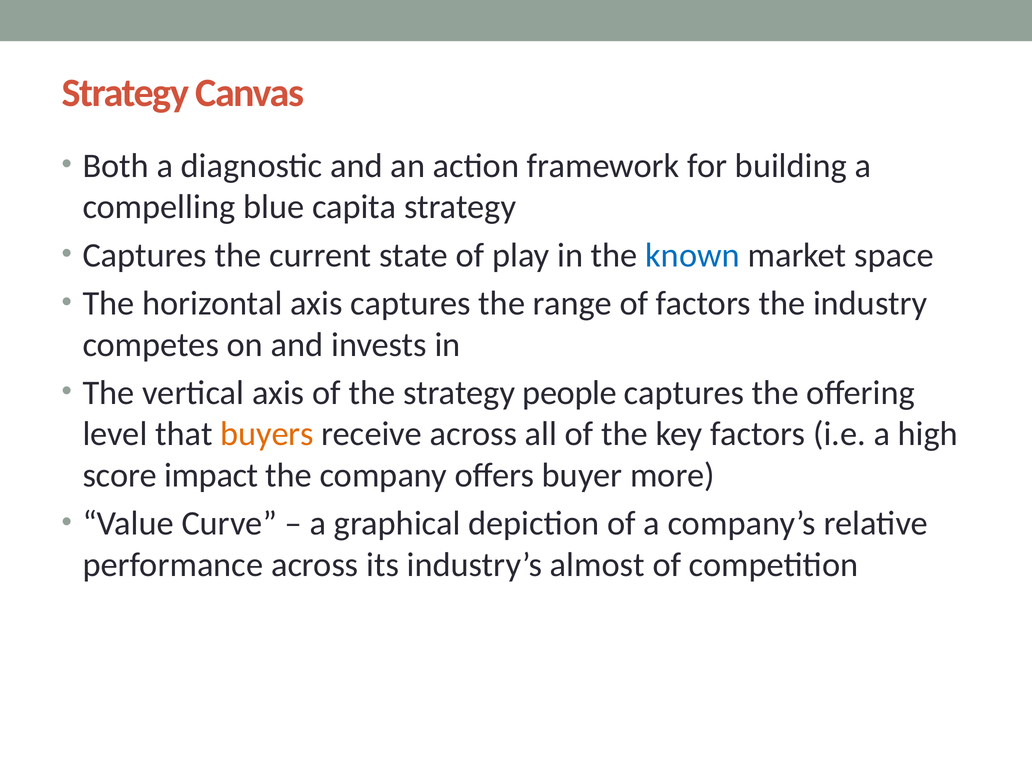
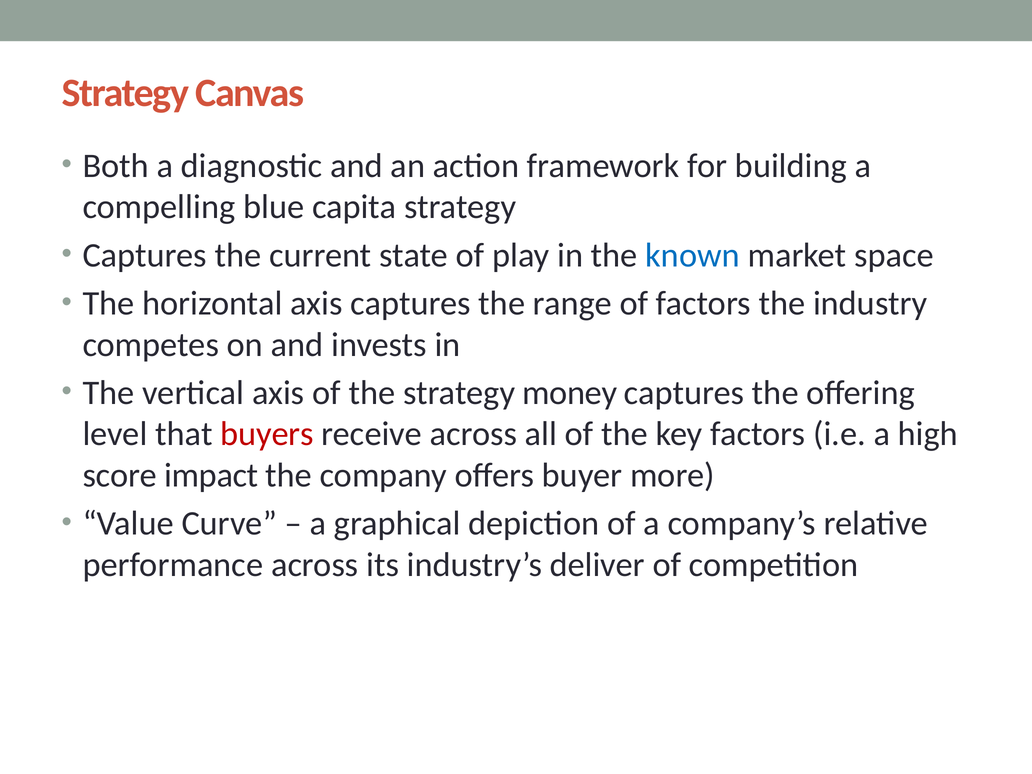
people: people -> money (570, 393)
buyers colour: orange -> red (267, 434)
almost: almost -> deliver (597, 565)
